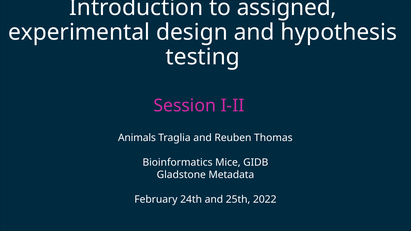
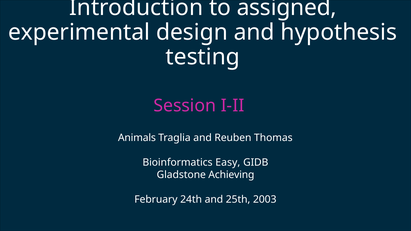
Mice: Mice -> Easy (228, 162)
Metadata: Metadata -> Achieving (231, 175)
2022: 2022 -> 2003 (265, 199)
